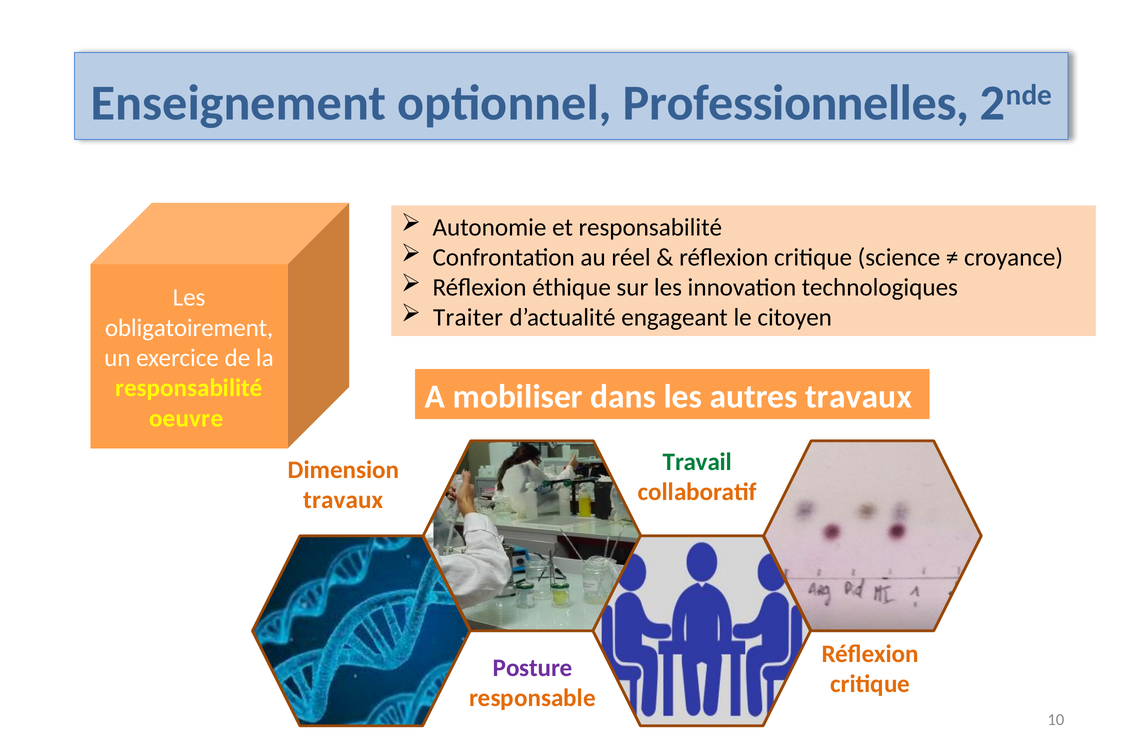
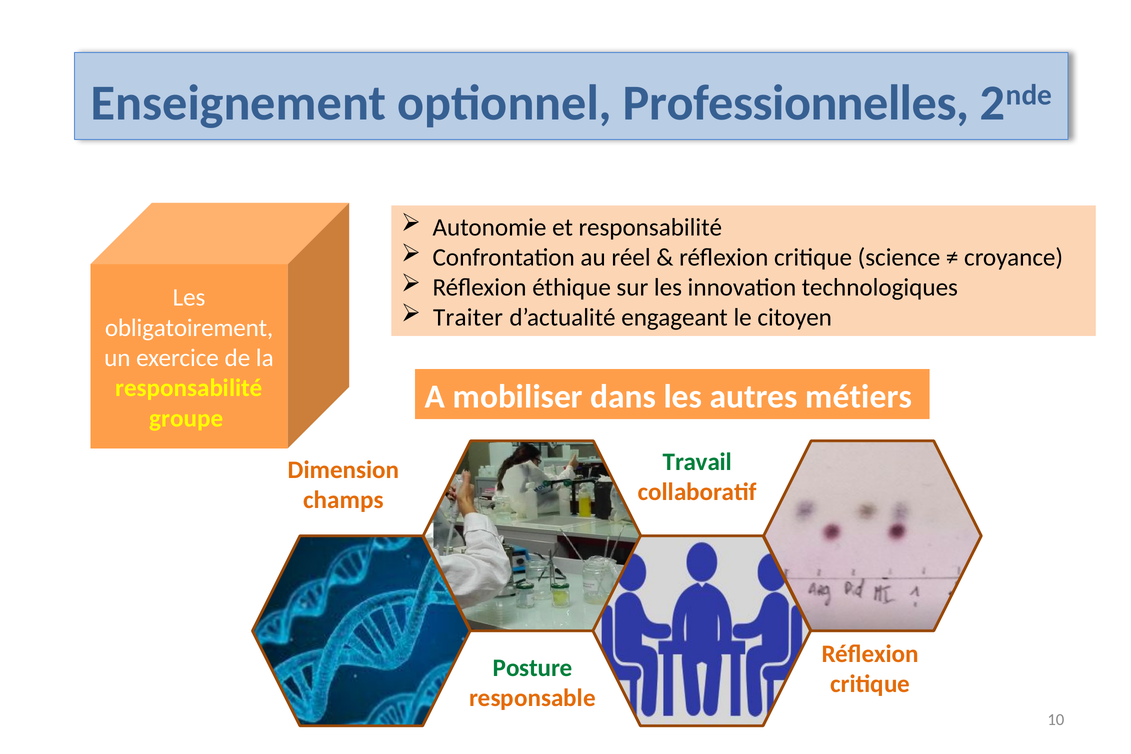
autres travaux: travaux -> métiers (859, 396)
oeuvre: oeuvre -> groupe (186, 418)
travaux: travaux -> champs (344, 500)
Posture colour: purple -> green (533, 668)
